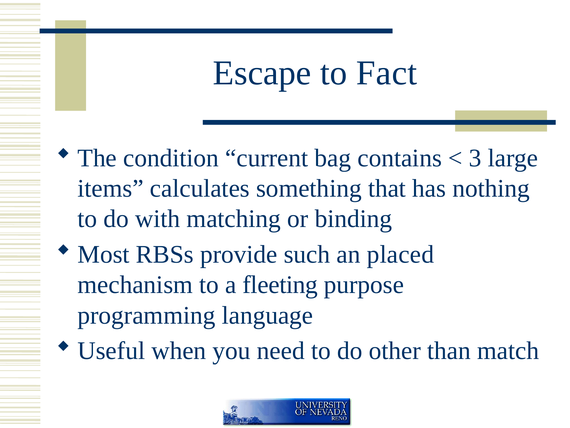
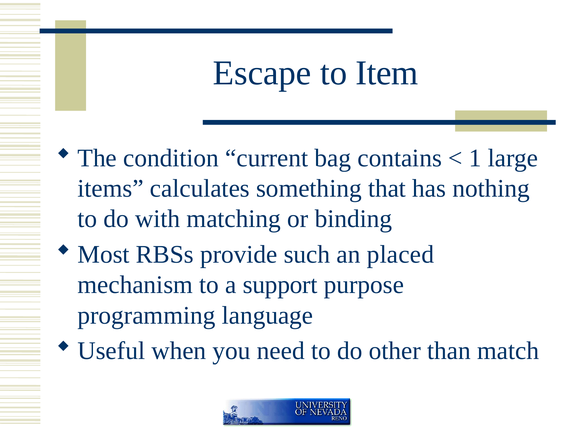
Fact: Fact -> Item (387, 73)
3: 3 -> 1 (475, 158)
fleeting: fleeting -> support (280, 285)
